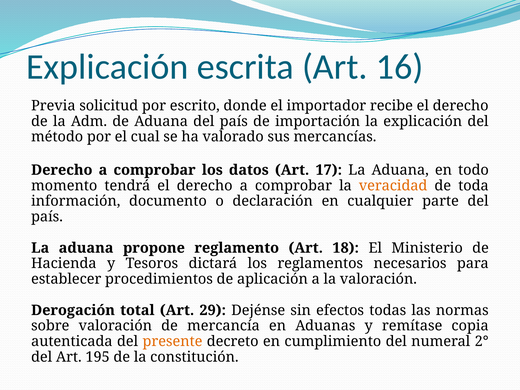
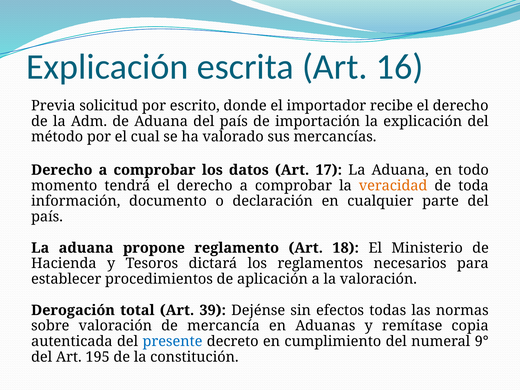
29: 29 -> 39 (213, 310)
presente colour: orange -> blue (172, 341)
2°: 2° -> 9° (482, 341)
